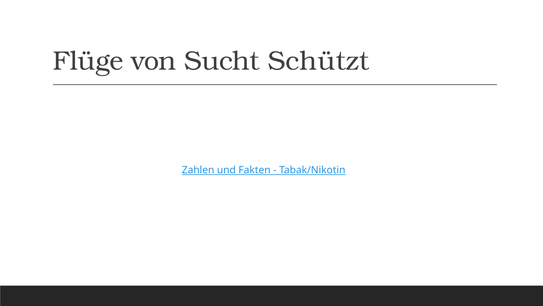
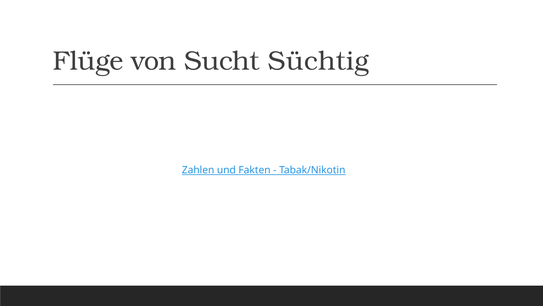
Schützt: Schützt -> Süchtig (318, 61)
